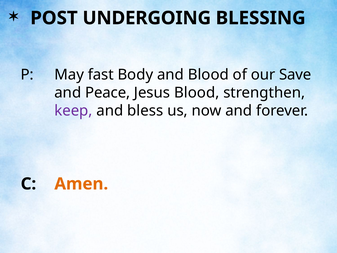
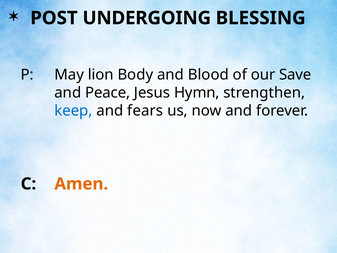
fast: fast -> lion (101, 75)
Jesus Blood: Blood -> Hymn (197, 93)
keep colour: purple -> blue (73, 111)
bless: bless -> fears (145, 111)
